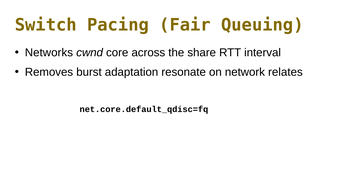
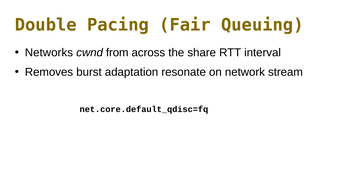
Switch: Switch -> Double (46, 25)
core: core -> from (117, 53)
relates: relates -> stream (285, 72)
